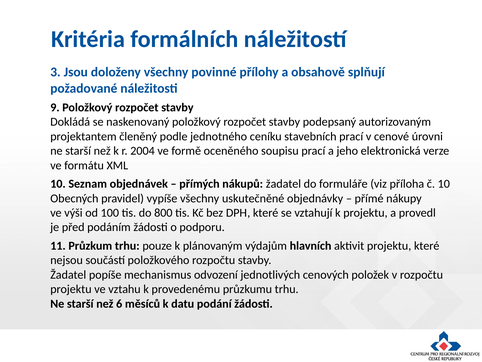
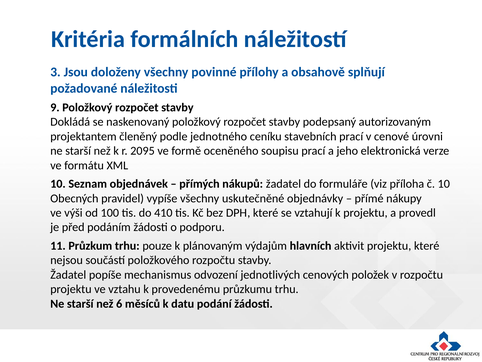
2004: 2004 -> 2095 (143, 151)
800: 800 -> 410 (163, 213)
